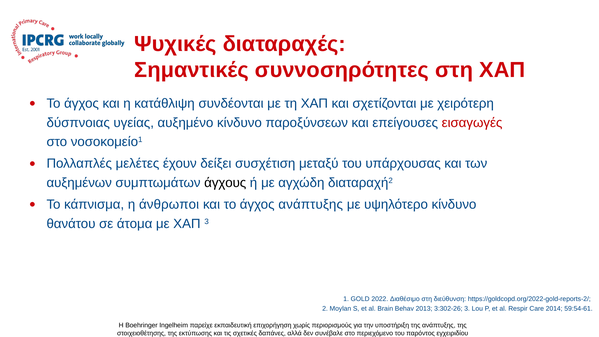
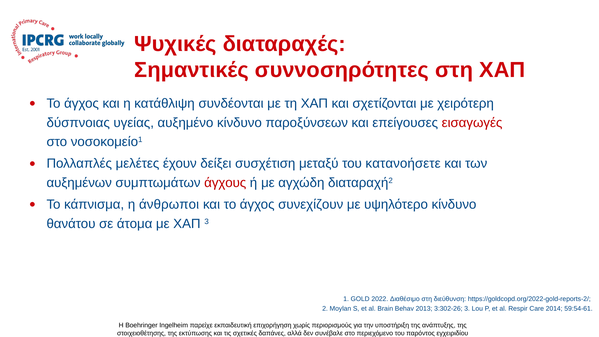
υπάρχουσας: υπάρχουσας -> κατανοήσετε (403, 164)
άγχους colour: black -> red (225, 183)
άγχος ανάπτυξης: ανάπτυξης -> συνεχίζουν (311, 205)
